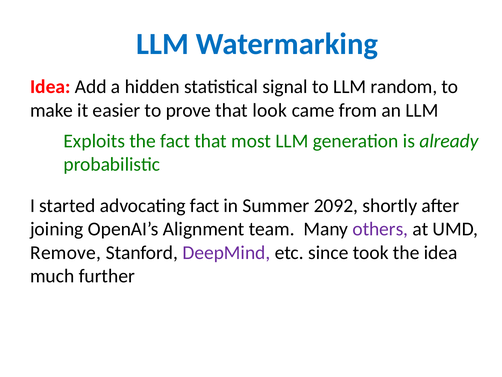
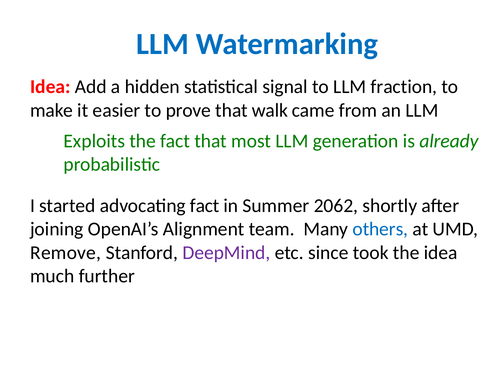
random: random -> fraction (404, 87)
look: look -> walk (270, 110)
2092: 2092 -> 2062 (336, 205)
others colour: purple -> blue (380, 229)
